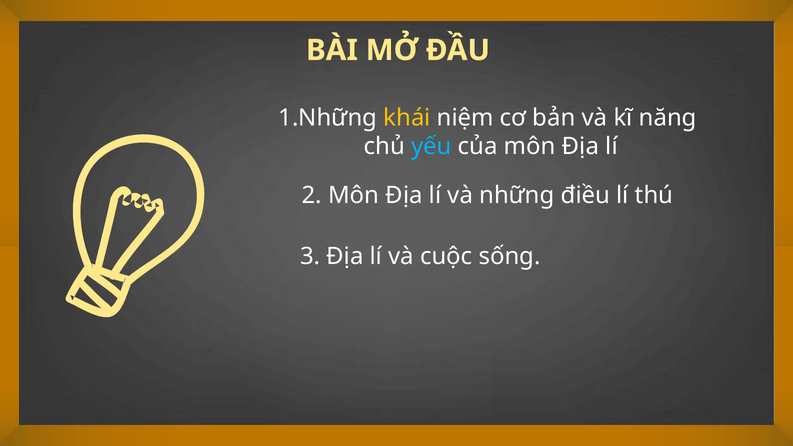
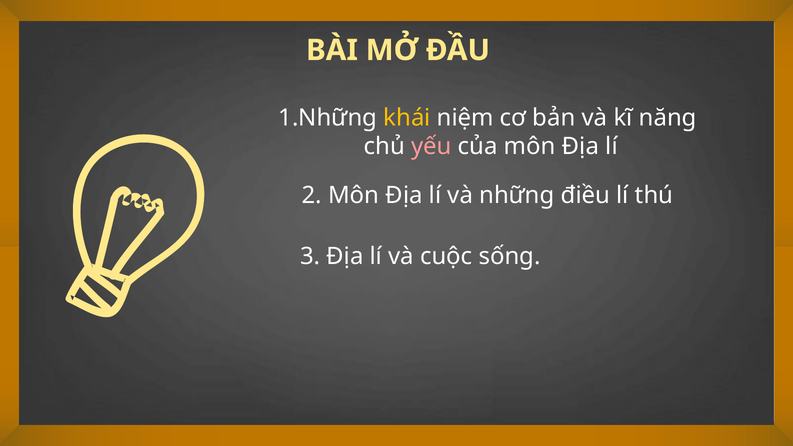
yếu colour: light blue -> pink (431, 147)
